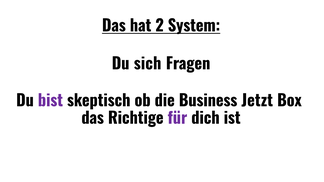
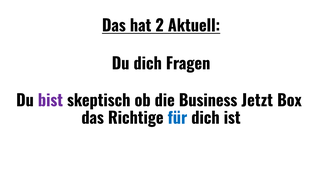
System: System -> Aktuell (194, 26)
Du sich: sich -> dich (148, 64)
für colour: purple -> blue (177, 119)
